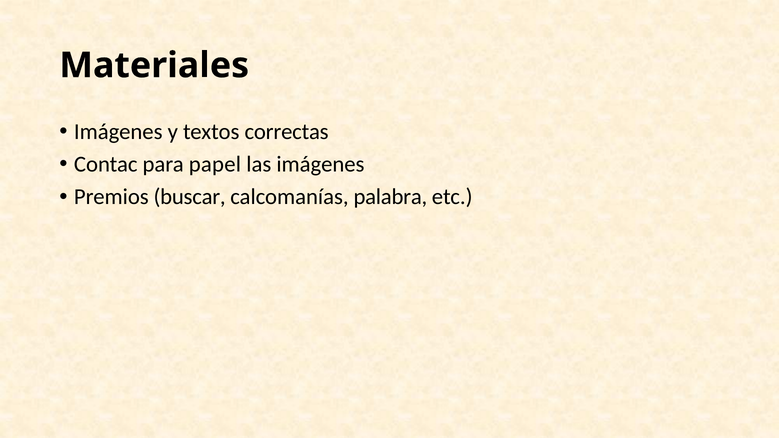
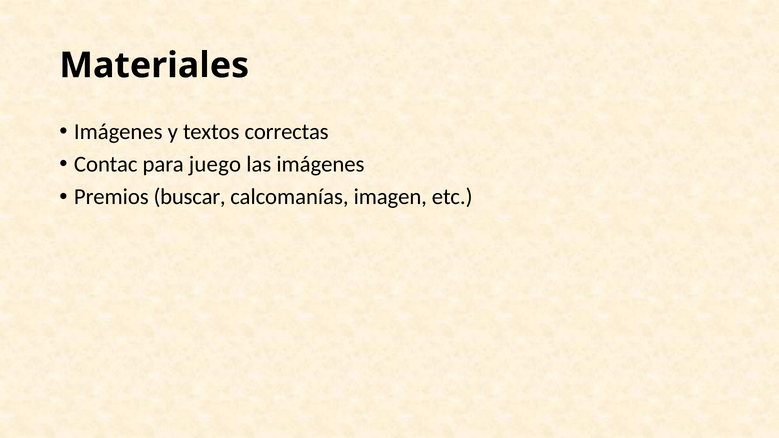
papel: papel -> juego (215, 164)
palabra: palabra -> imagen (390, 197)
